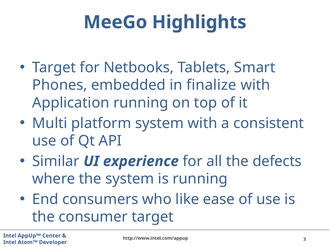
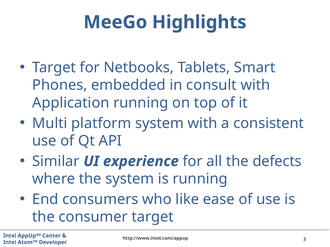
finalize: finalize -> consult (211, 85)
